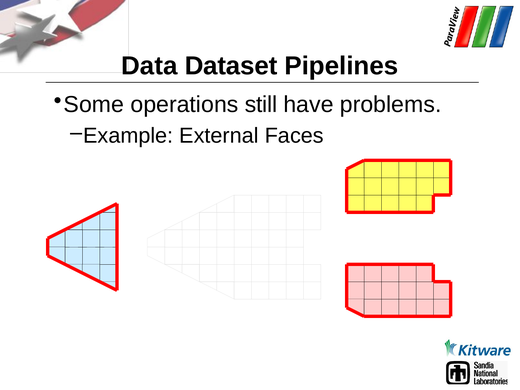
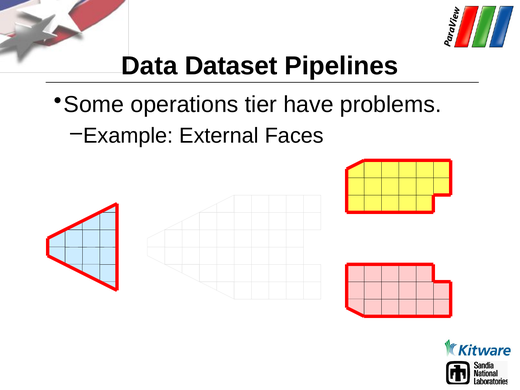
still: still -> tier (261, 105)
